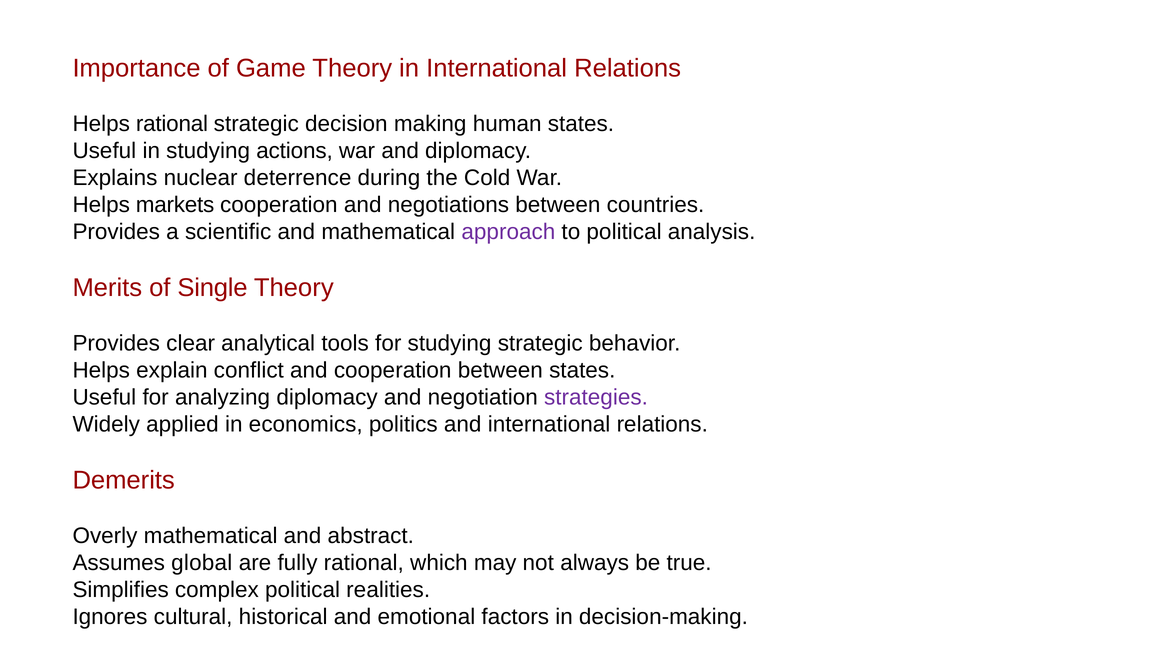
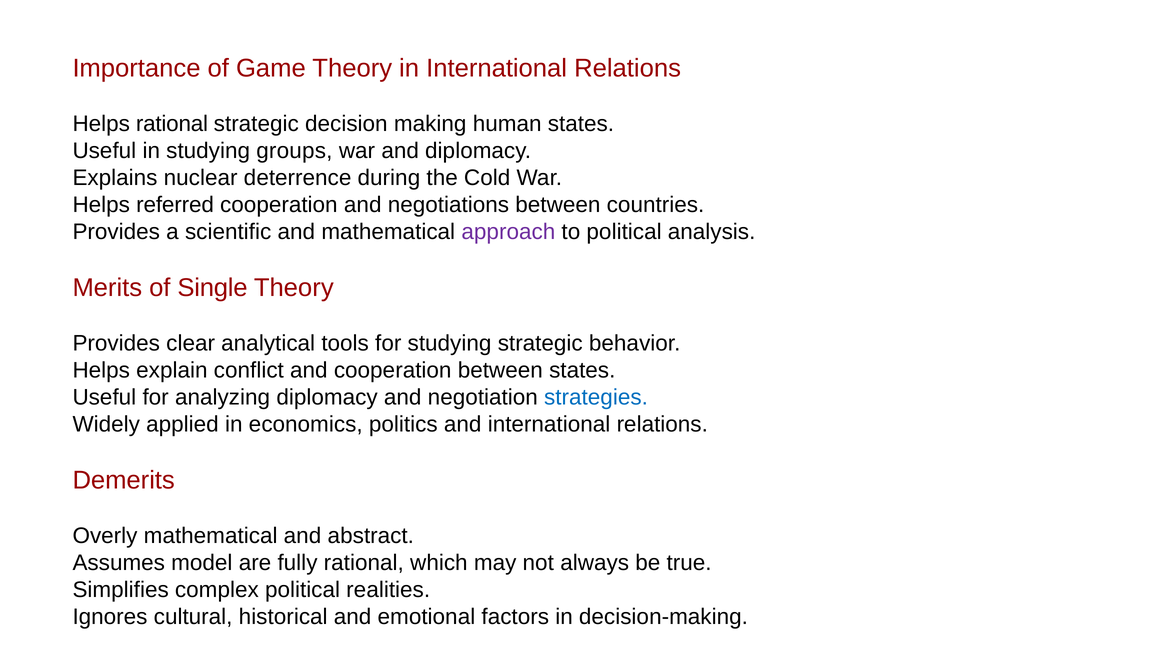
actions: actions -> groups (294, 151)
markets: markets -> referred (175, 205)
strategies colour: purple -> blue (596, 397)
global: global -> model (202, 563)
